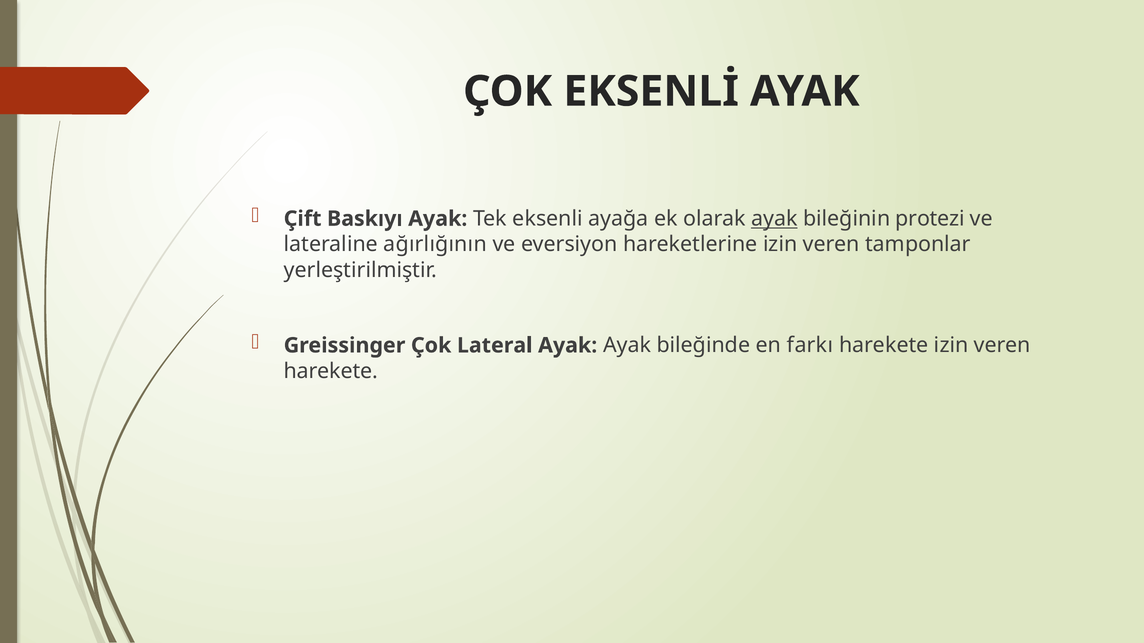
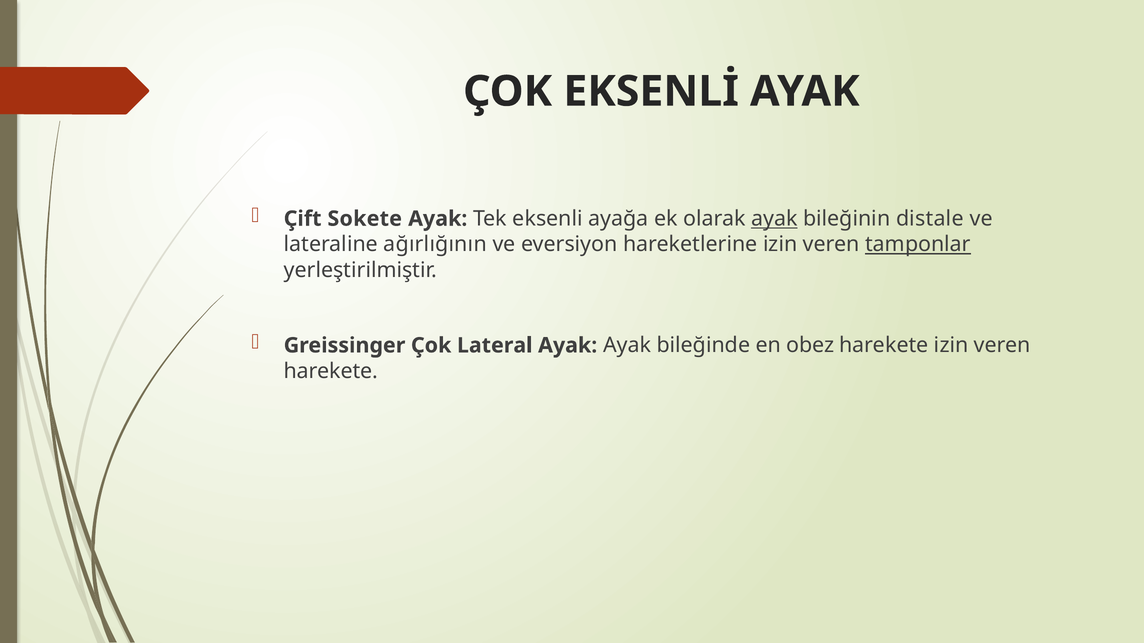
Baskıyı: Baskıyı -> Sokete (365, 219)
protezi: protezi -> distale (930, 219)
tamponlar underline: none -> present (918, 245)
farkı: farkı -> obez (810, 346)
